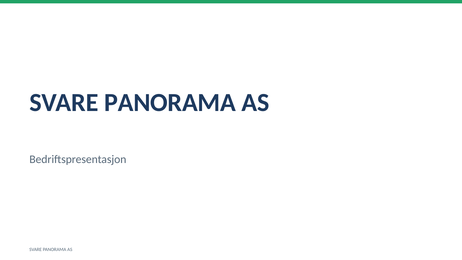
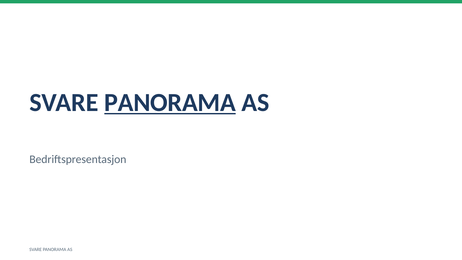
PANORAMA underline: none -> present (170, 102)
